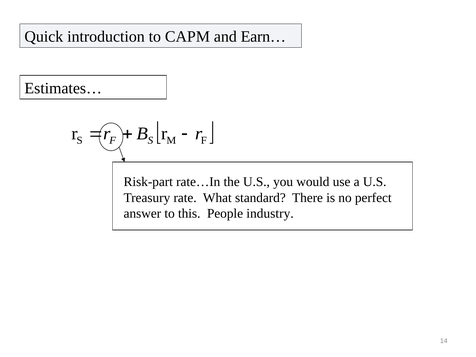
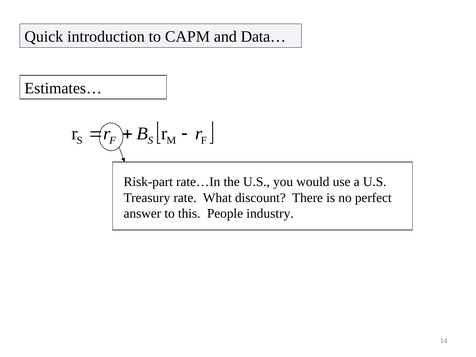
Earn…: Earn… -> Data… (263, 37)
standard: standard -> discount (260, 198)
